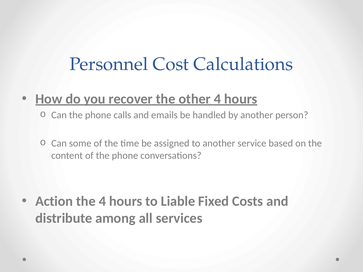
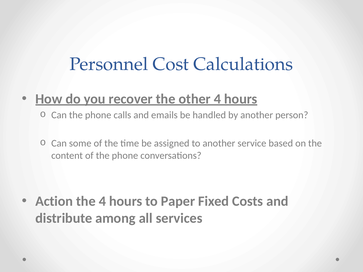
Liable: Liable -> Paper (178, 201)
